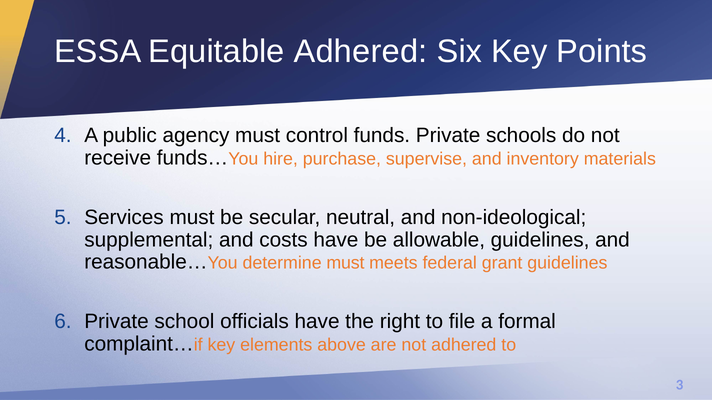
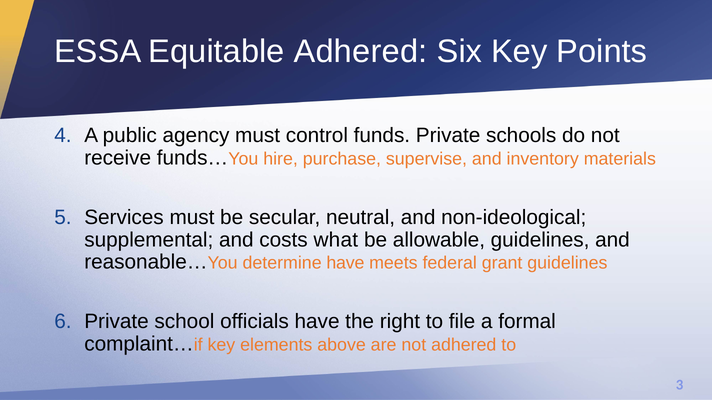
costs have: have -> what (336, 240)
determine must: must -> have (345, 263)
